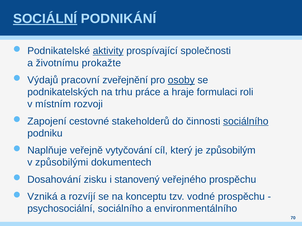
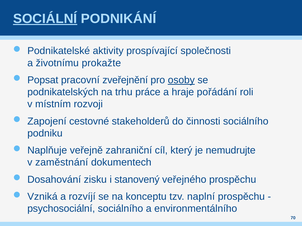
aktivity underline: present -> none (108, 51)
Výdajů: Výdajů -> Popsat (43, 80)
formulaci: formulaci -> pořádání (217, 92)
sociálního underline: present -> none (246, 122)
vytyčování: vytyčování -> zahraniční (129, 151)
způsobilým: způsobilým -> nemudrujte (231, 151)
způsobilými: způsobilými -> zaměstnání (62, 163)
vodné: vodné -> naplní (201, 197)
